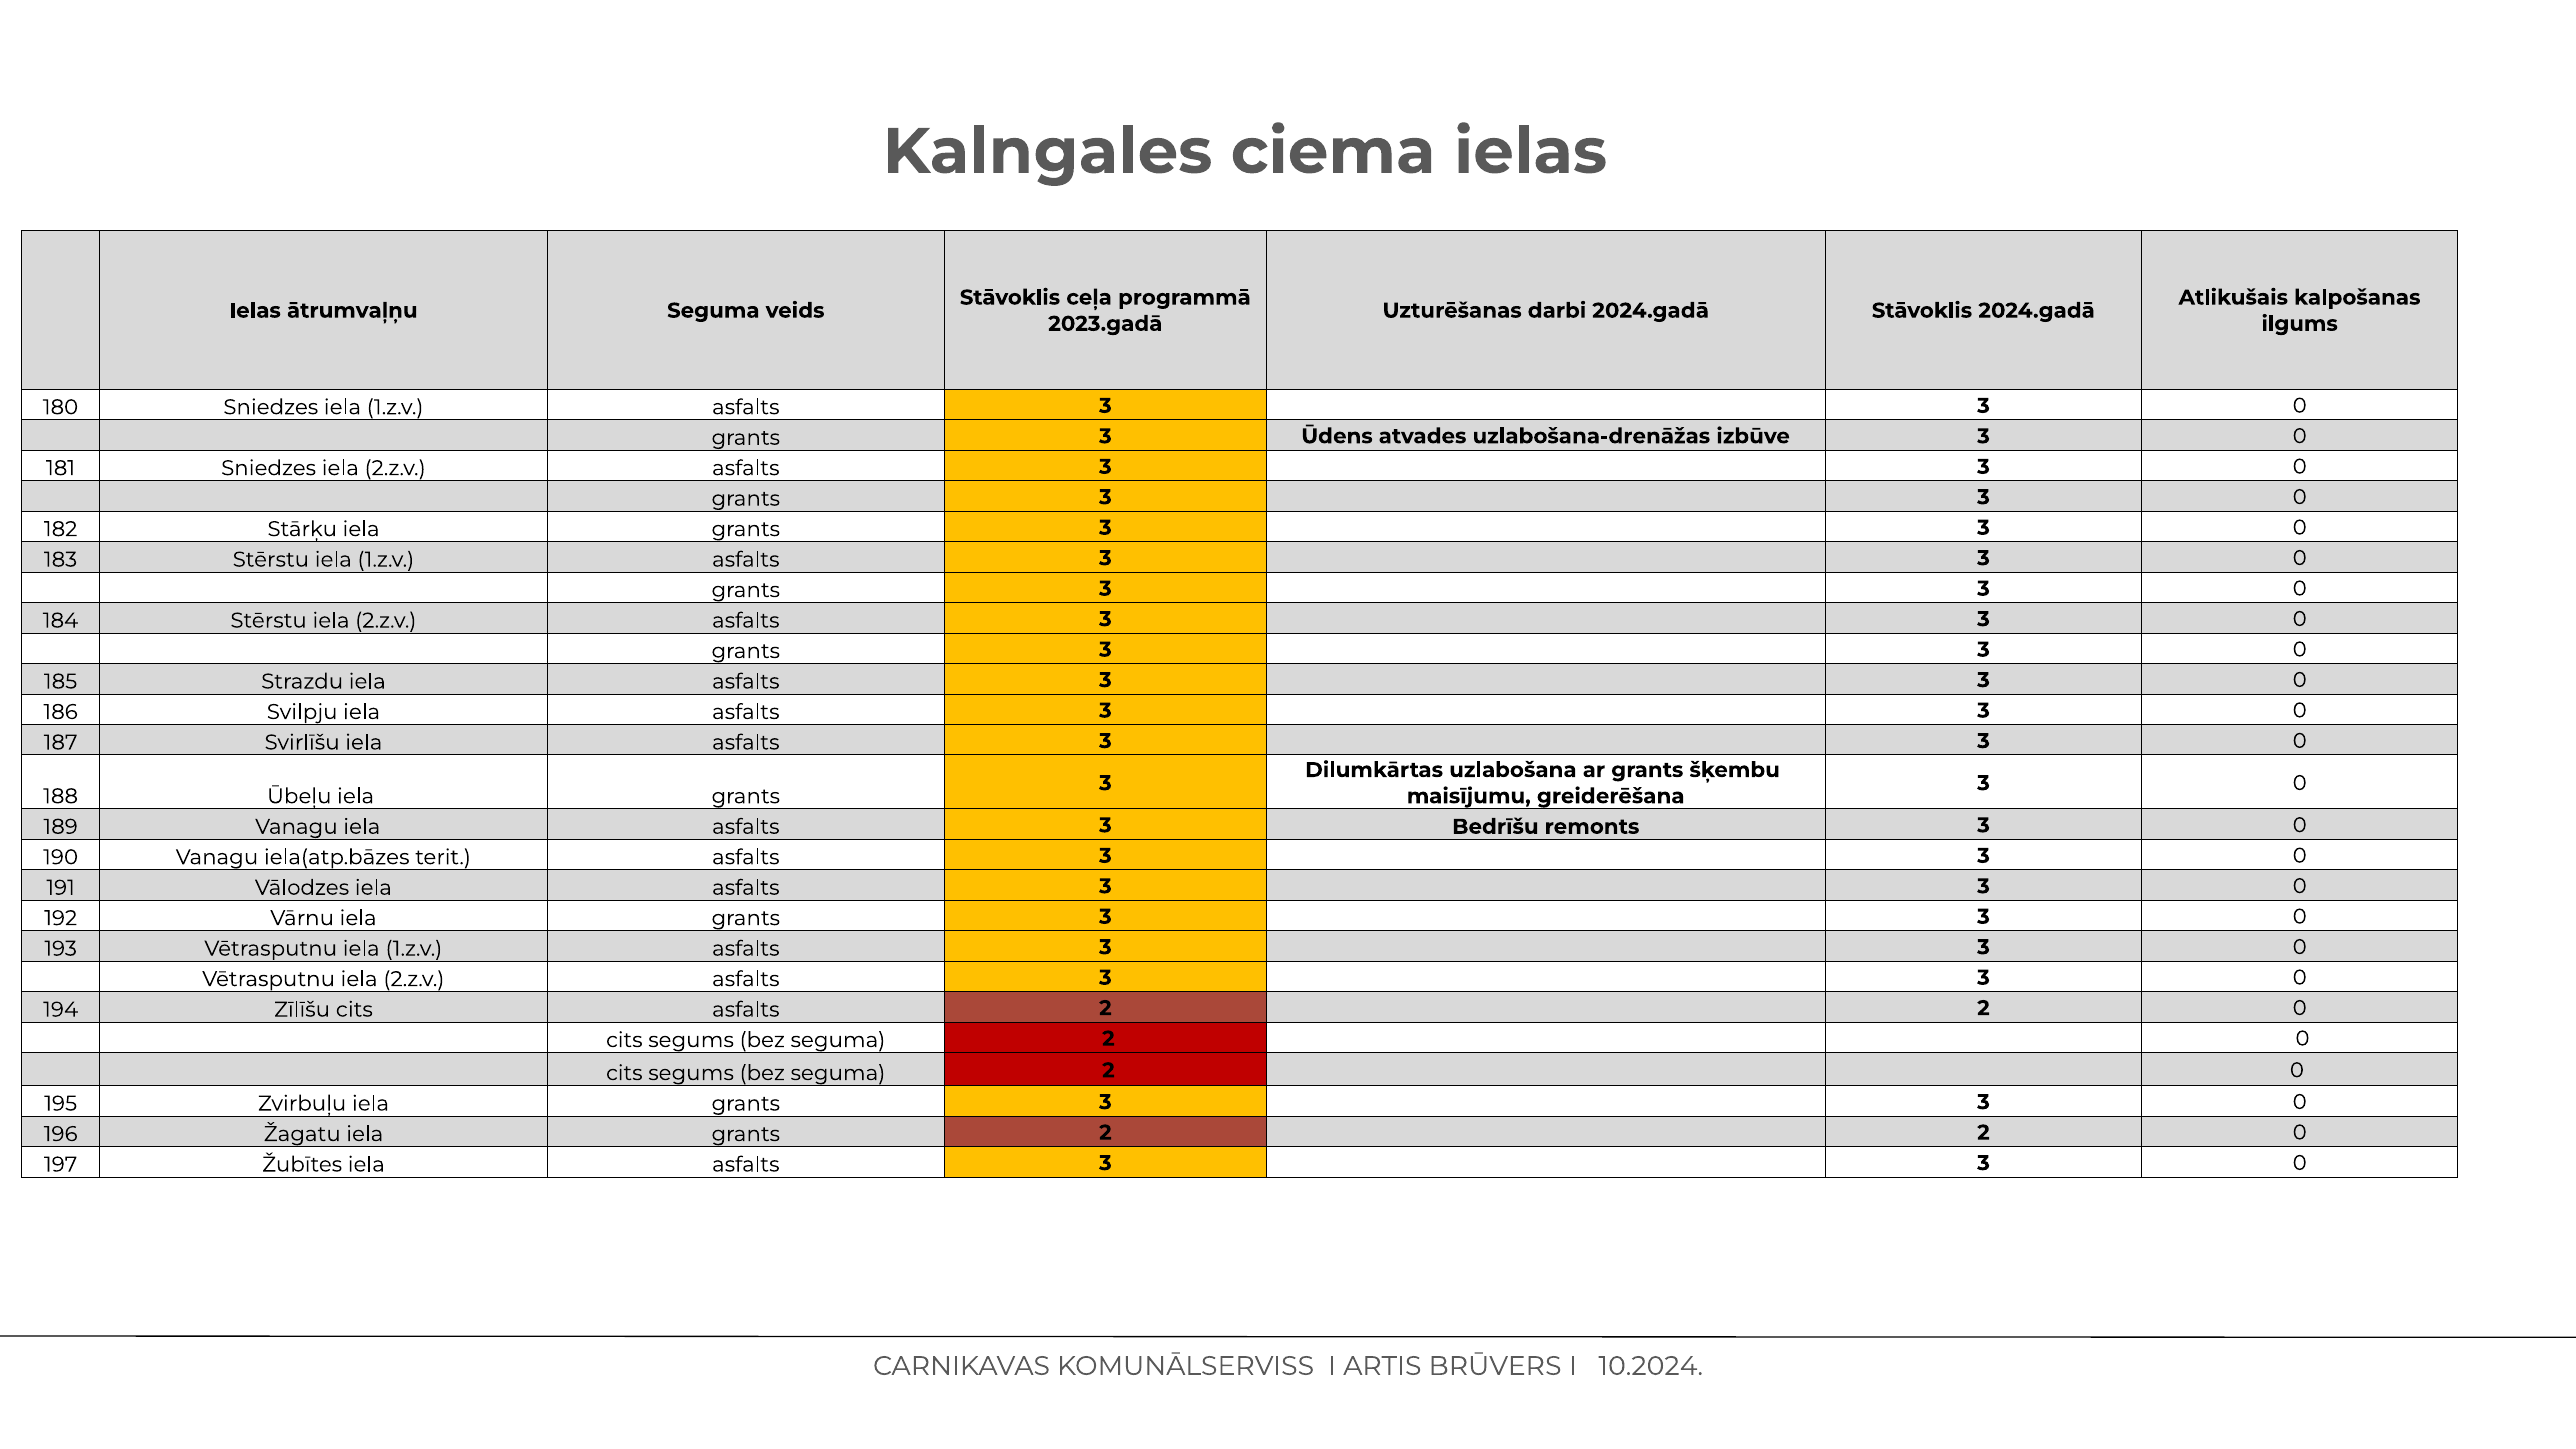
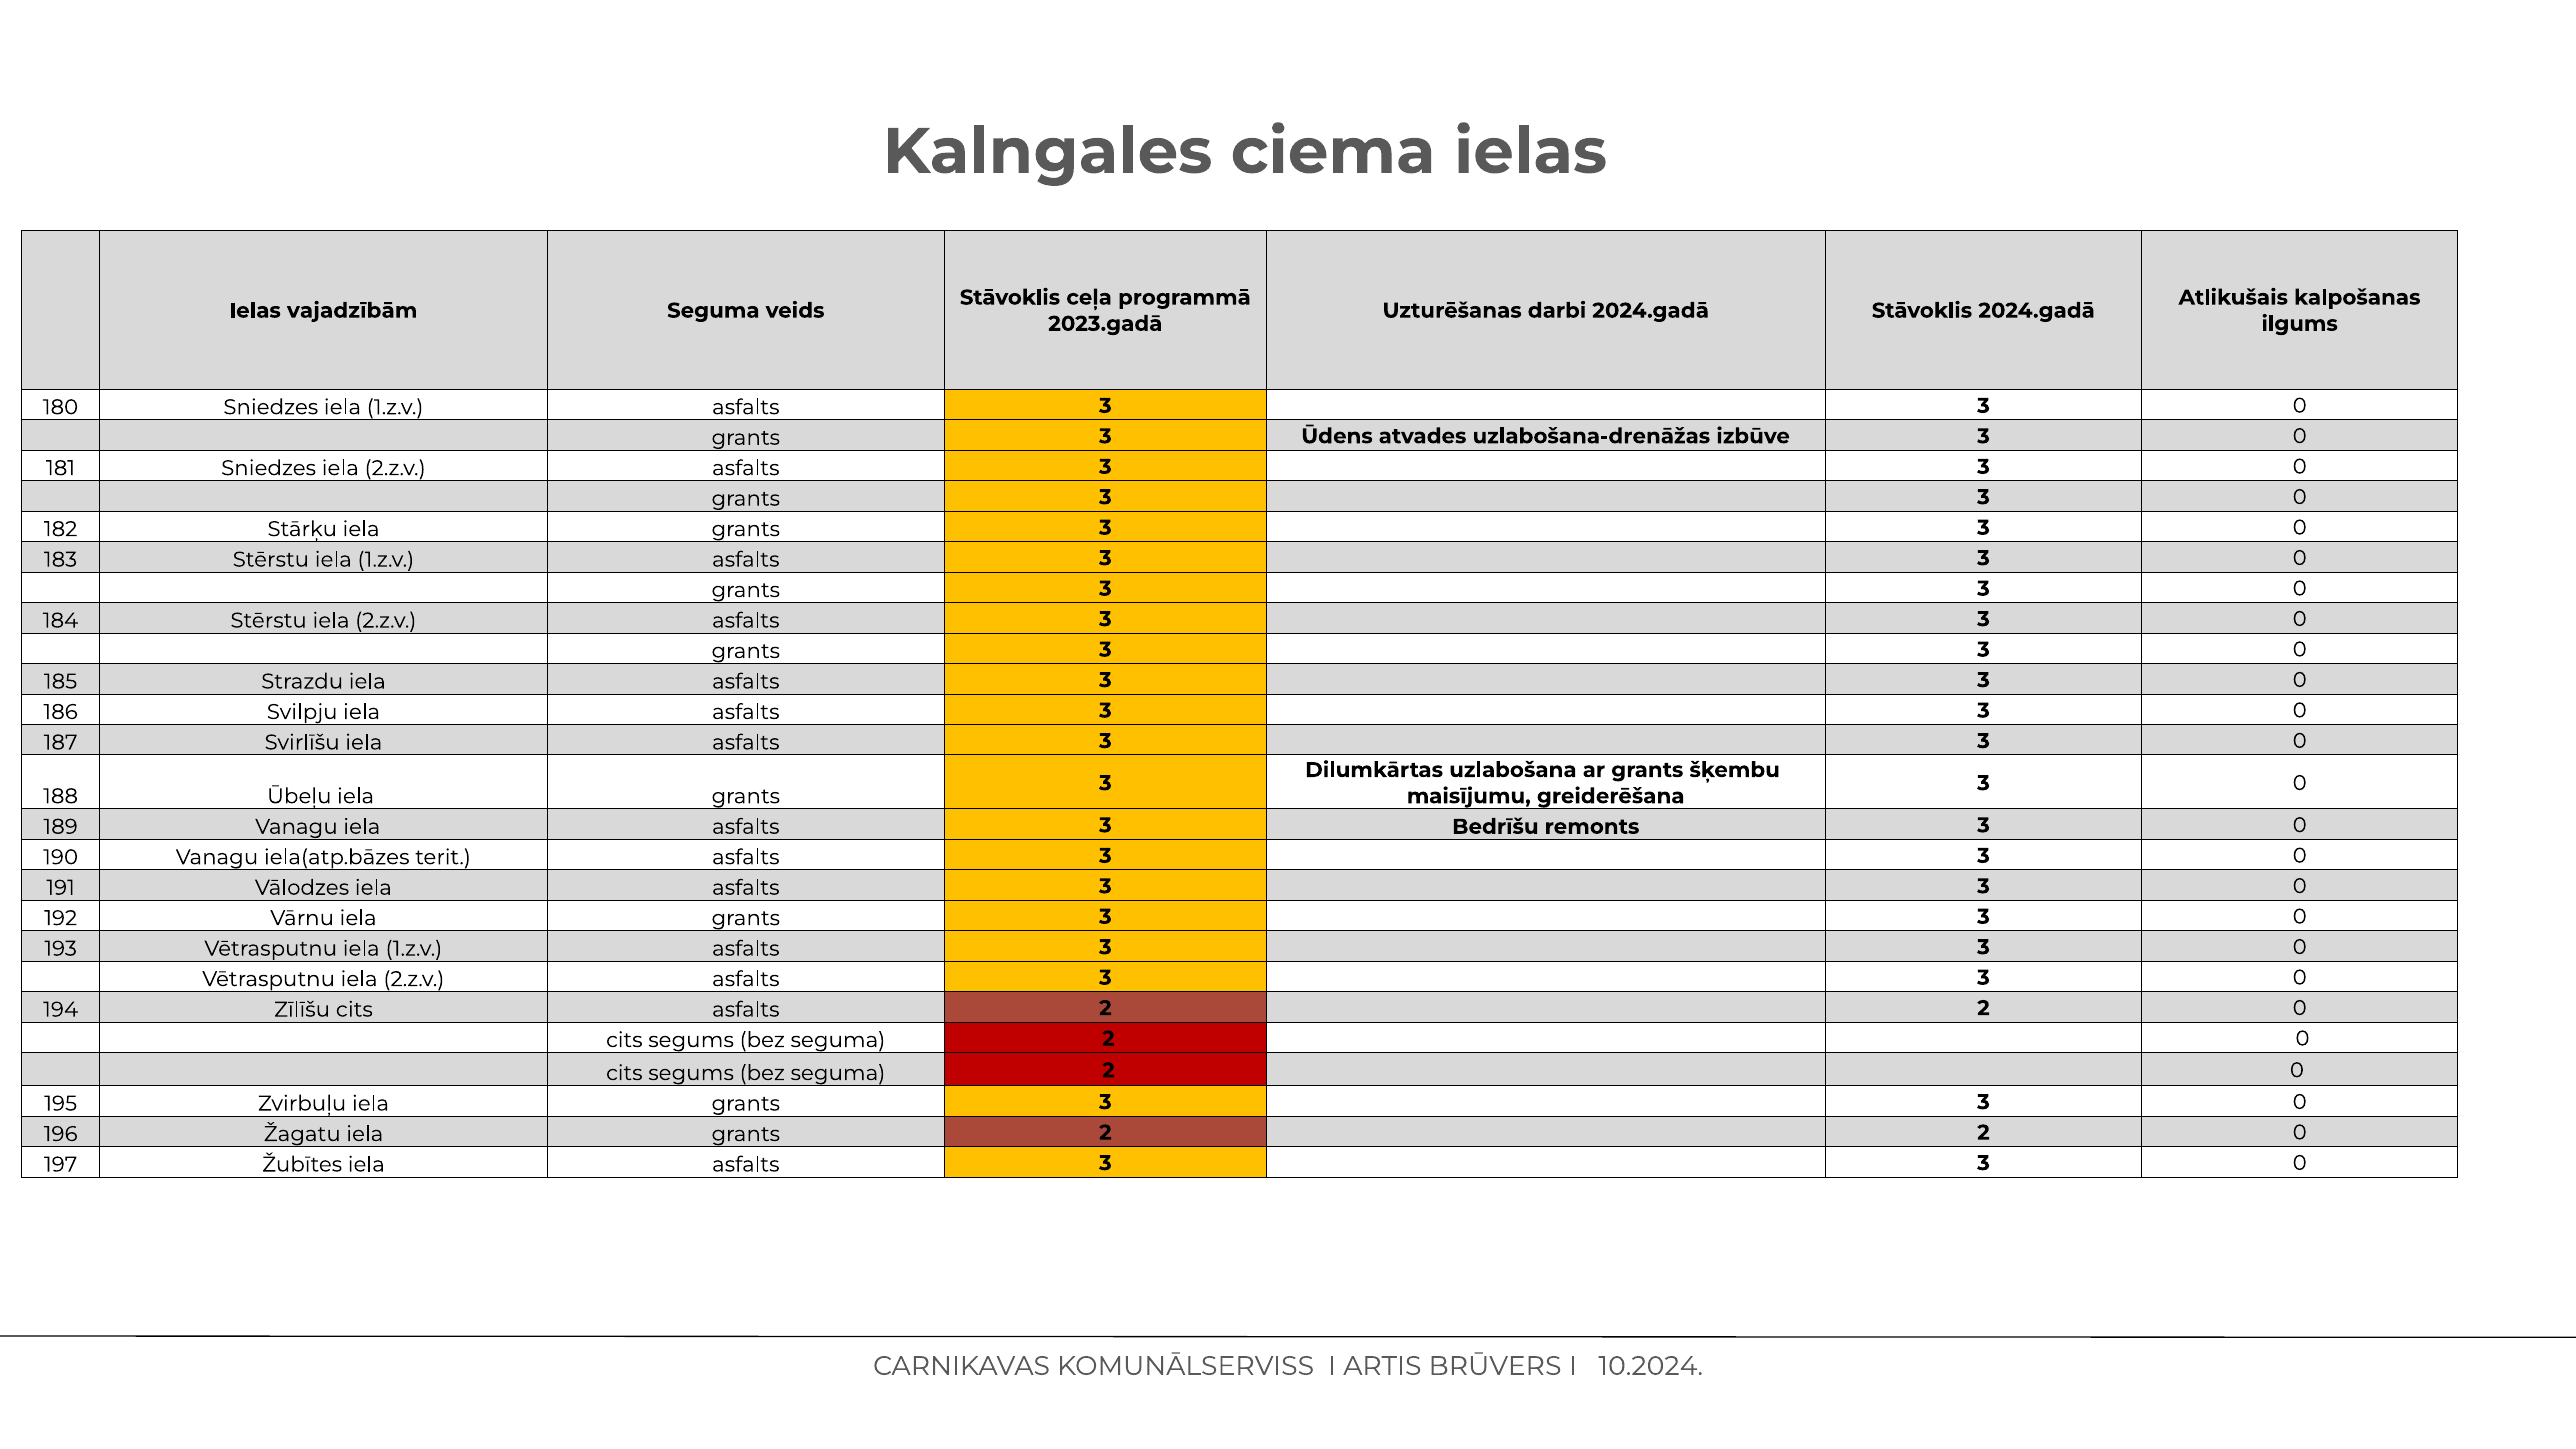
ātrumvaļņu: ātrumvaļņu -> vajadzībām (352, 311)
